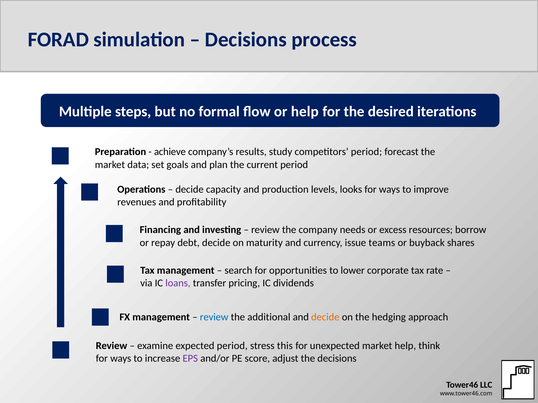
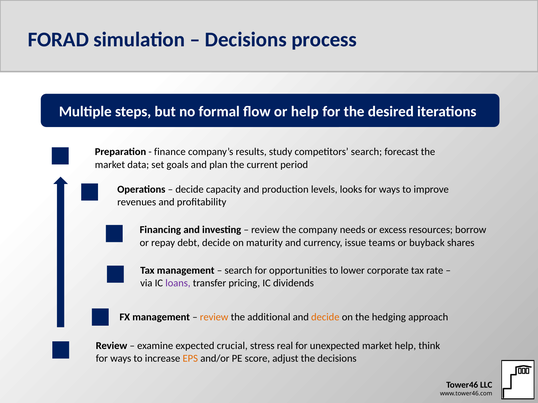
achieve: achieve -> finance (170, 152)
competitors period: period -> search (366, 152)
review colour: blue -> orange (214, 318)
expected period: period -> crucial (232, 346)
this: this -> real (285, 346)
EPS colour: purple -> orange (190, 359)
